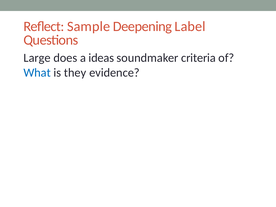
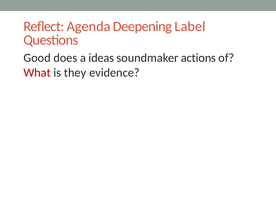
Sample: Sample -> Agenda (89, 26)
Large: Large -> Good (37, 58)
criteria: criteria -> actions (198, 58)
What colour: blue -> red (37, 73)
